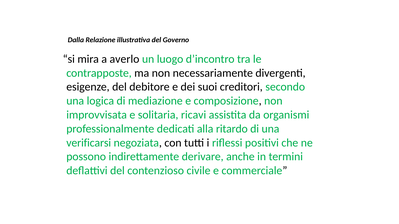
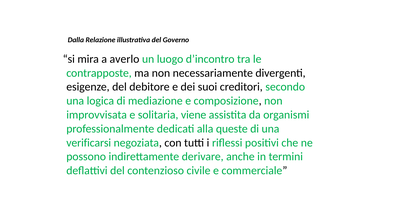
ricavi: ricavi -> viene (194, 115)
ritardo: ritardo -> queste (232, 129)
